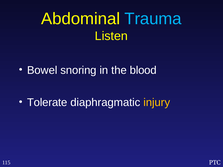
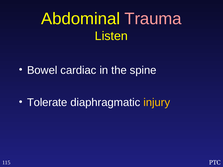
Trauma colour: light blue -> pink (153, 19)
snoring: snoring -> cardiac (78, 70)
blood: blood -> spine (143, 70)
